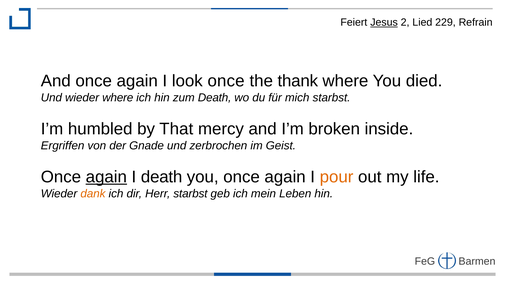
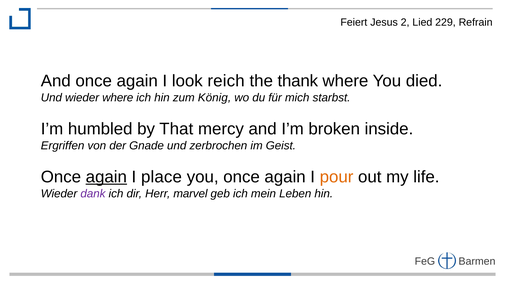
Jesus underline: present -> none (384, 23)
look once: once -> reich (226, 81)
zum Death: Death -> König (215, 98)
I death: death -> place (161, 177)
dank colour: orange -> purple (93, 194)
Herr starbst: starbst -> marvel (190, 194)
